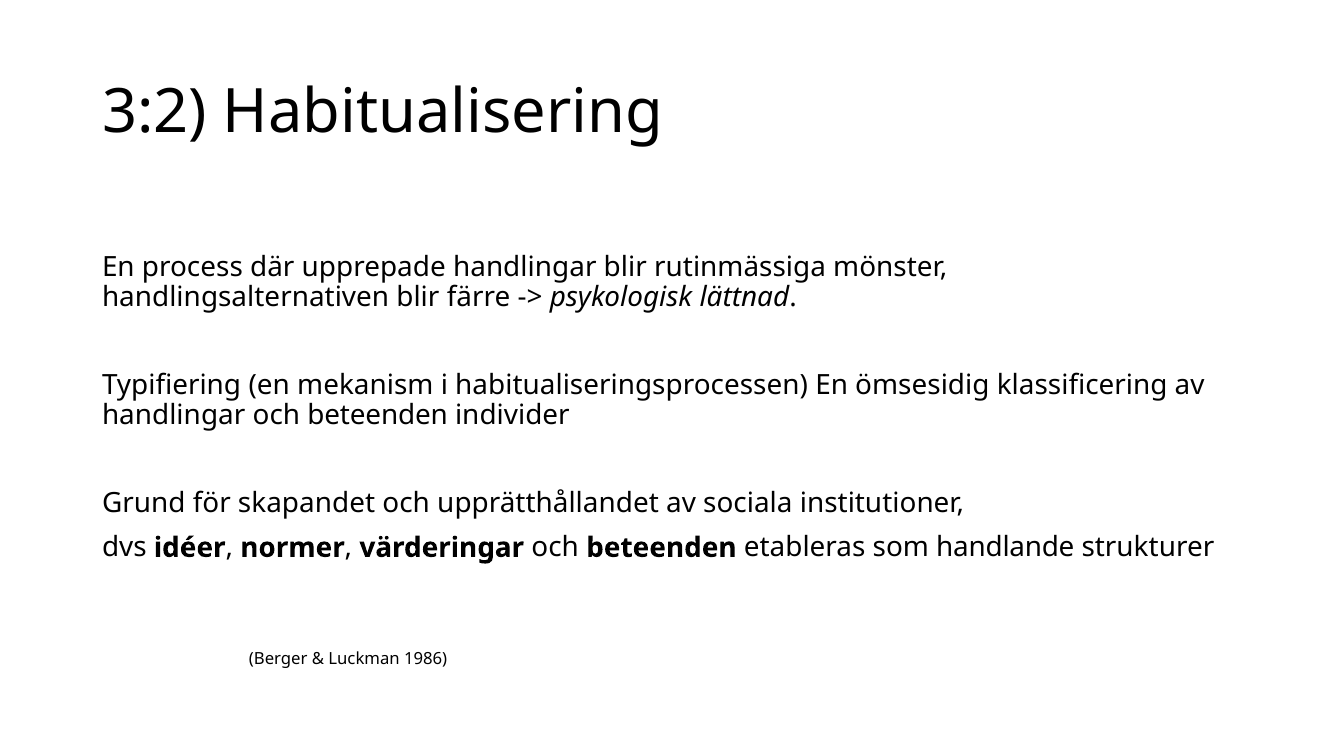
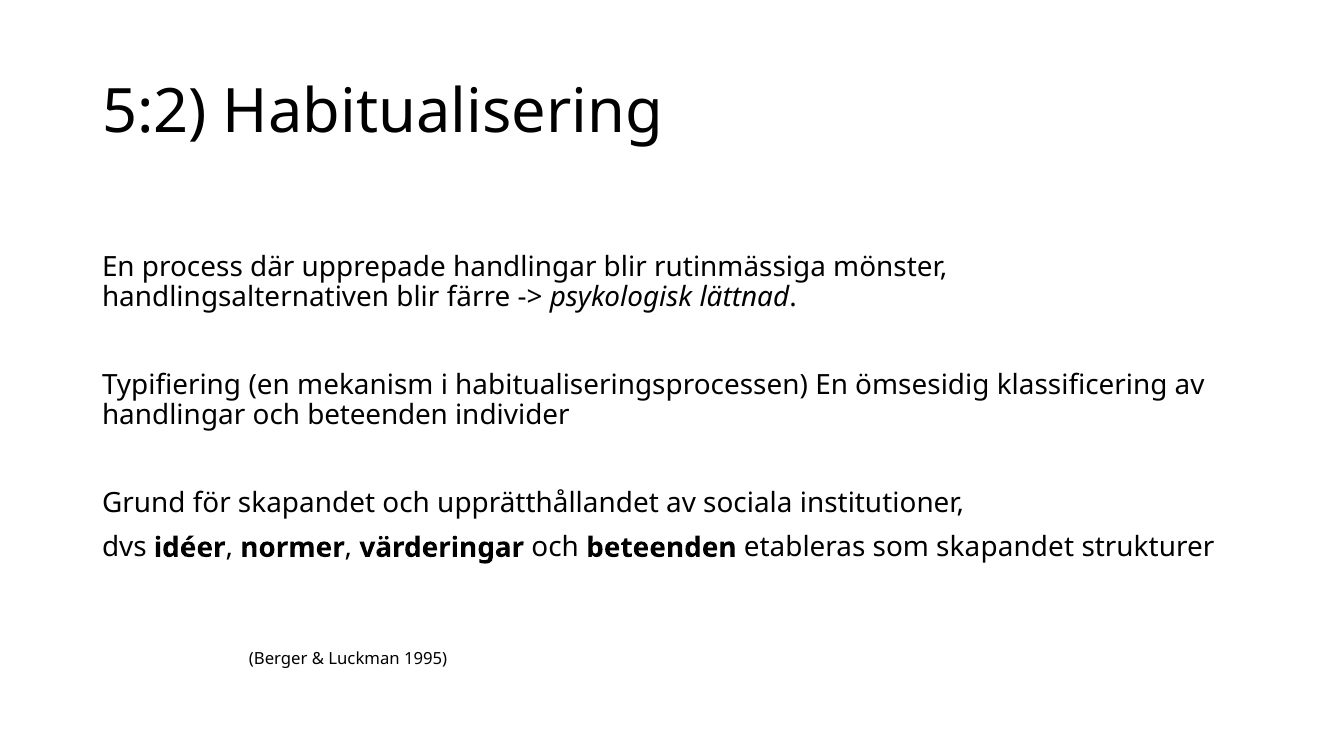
3:2: 3:2 -> 5:2 (154, 112)
som handlande: handlande -> skapandet (1005, 548)
1986: 1986 -> 1995 (426, 659)
